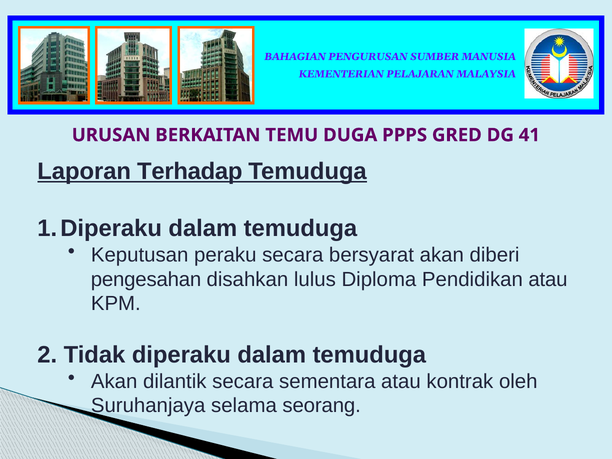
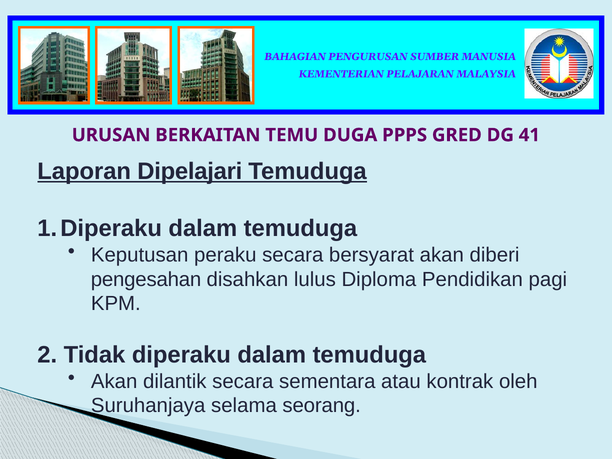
Terhadap: Terhadap -> Dipelajari (190, 171)
Pendidikan atau: atau -> pagi (548, 279)
